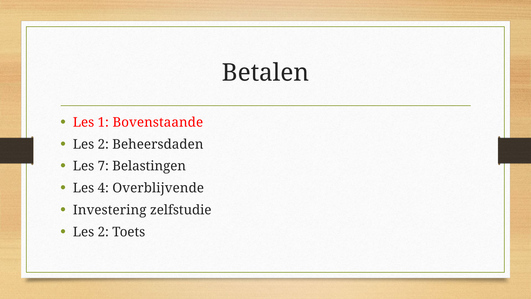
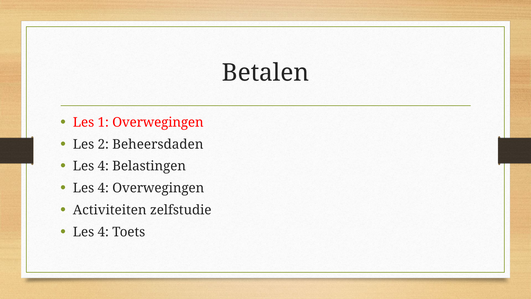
1 Bovenstaande: Bovenstaande -> Overwegingen (158, 122)
7: 7 -> 4 (103, 166)
4 Overblijvende: Overblijvende -> Overwegingen (158, 188)
Investering: Investering -> Activiteiten (110, 210)
2: 2 -> 4 (103, 232)
